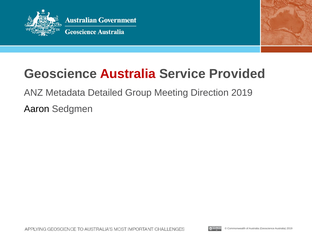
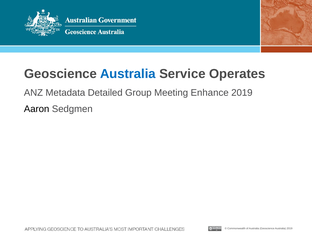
Australia colour: red -> blue (128, 74)
Provided: Provided -> Operates (237, 74)
Direction: Direction -> Enhance (210, 93)
